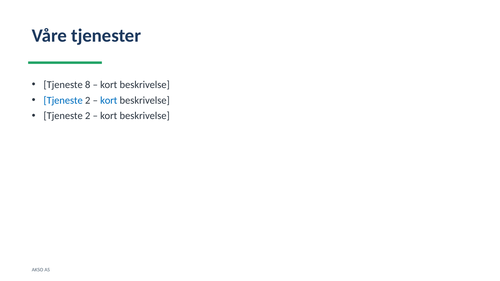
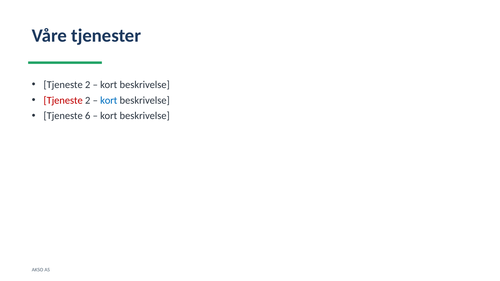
8: 8 -> 2 (88, 85)
Tjeneste colour: blue -> red (63, 100)
2: 2 -> 6 (88, 116)
